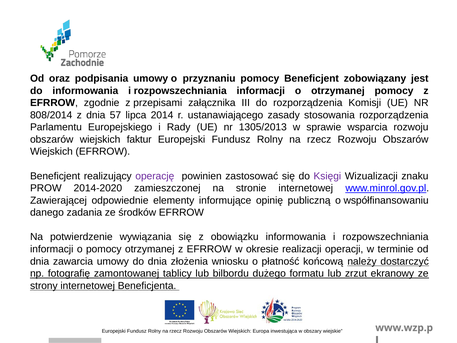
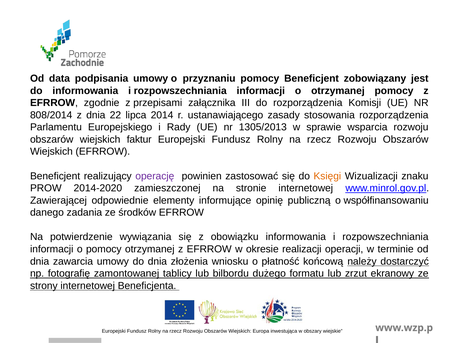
oraz: oraz -> data (59, 78)
57: 57 -> 22 (115, 115)
Księgi colour: purple -> orange (327, 176)
